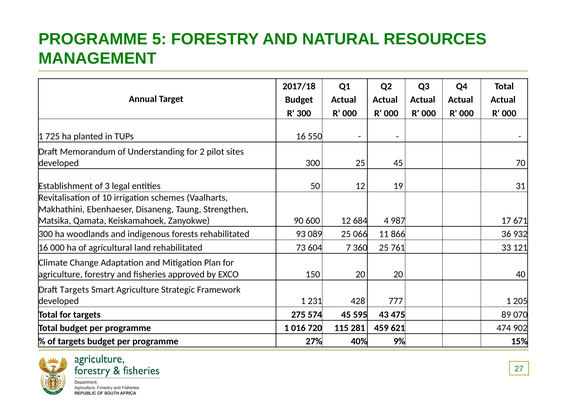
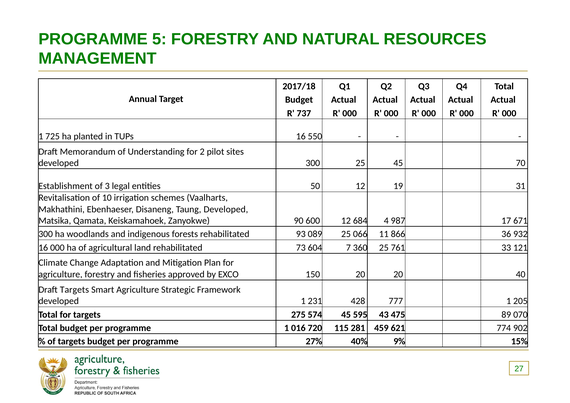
R 300: 300 -> 737 (304, 113)
Taung Strengthen: Strengthen -> Developed (226, 209)
474: 474 -> 774 (504, 328)
